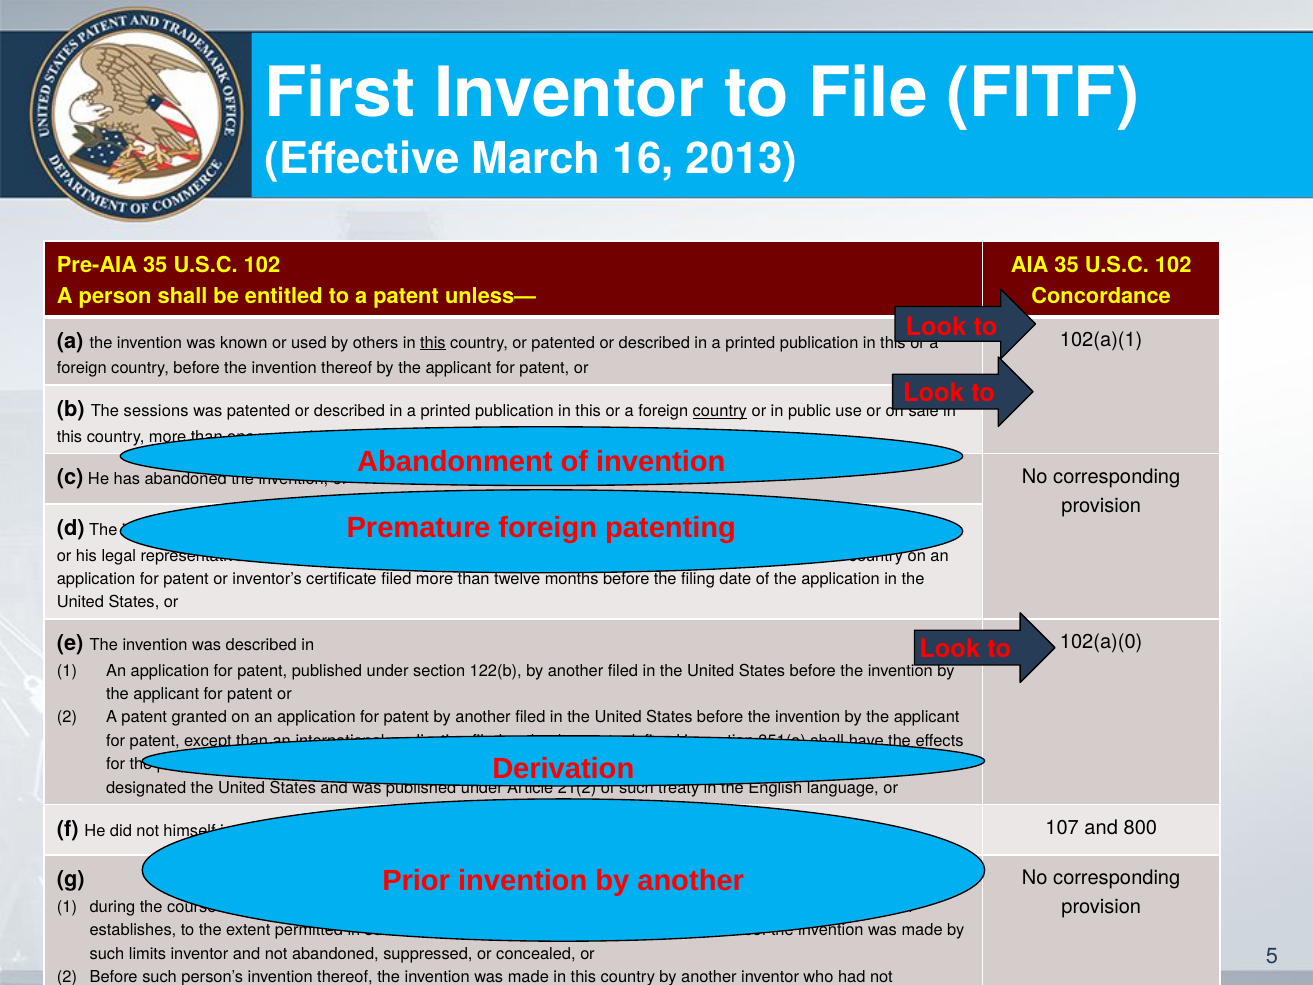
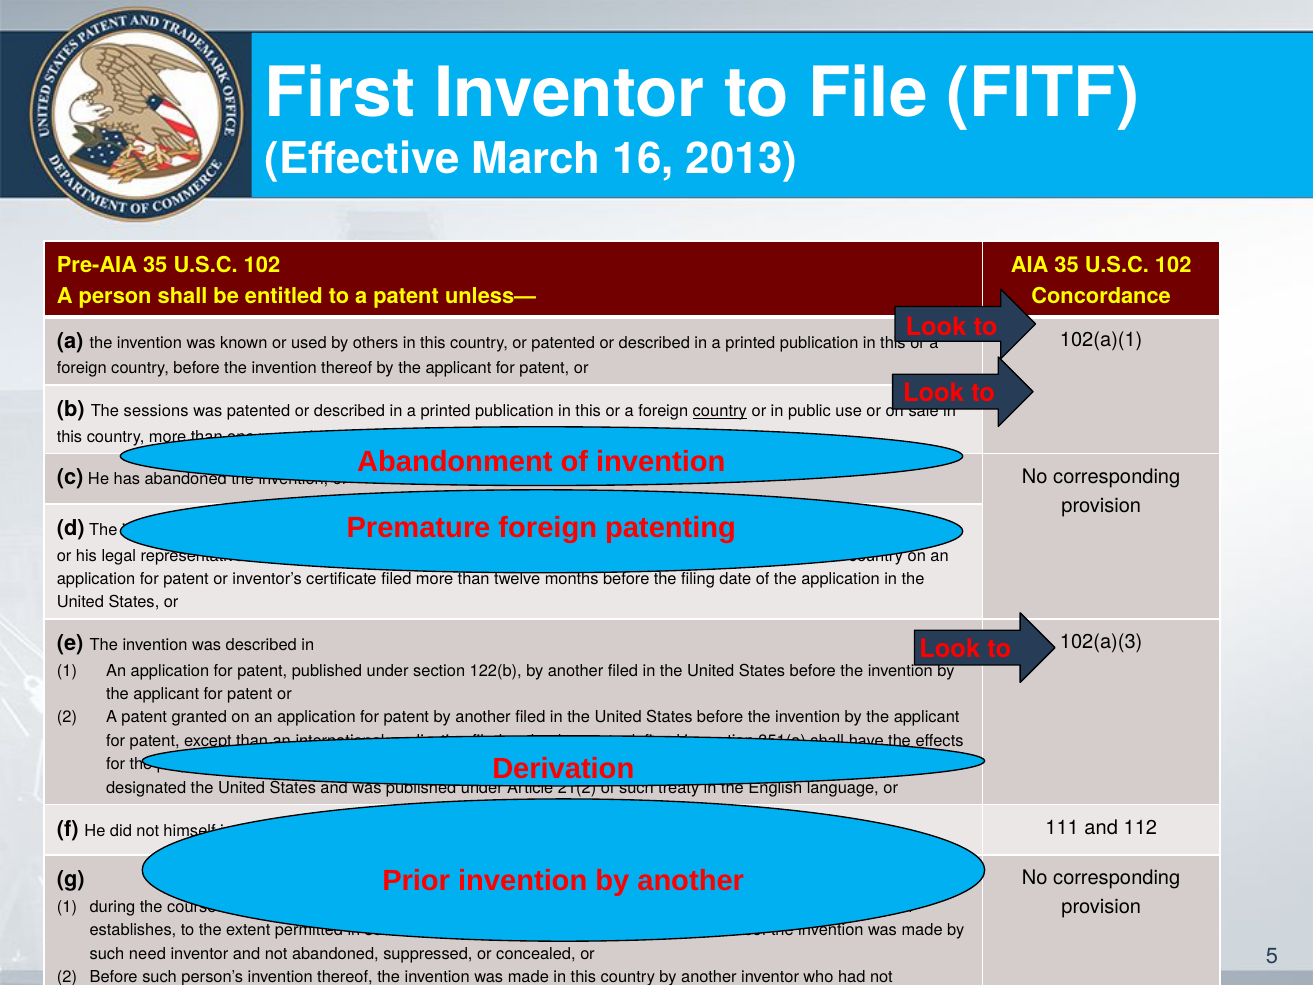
this underline: present -> none (433, 343)
102(a)(0: 102(a)(0 -> 102(a)(3 (1101, 642)
107: 107 -> 111 (1062, 827)
800: 800 -> 112 (1140, 827)
limits: limits -> need (147, 954)
